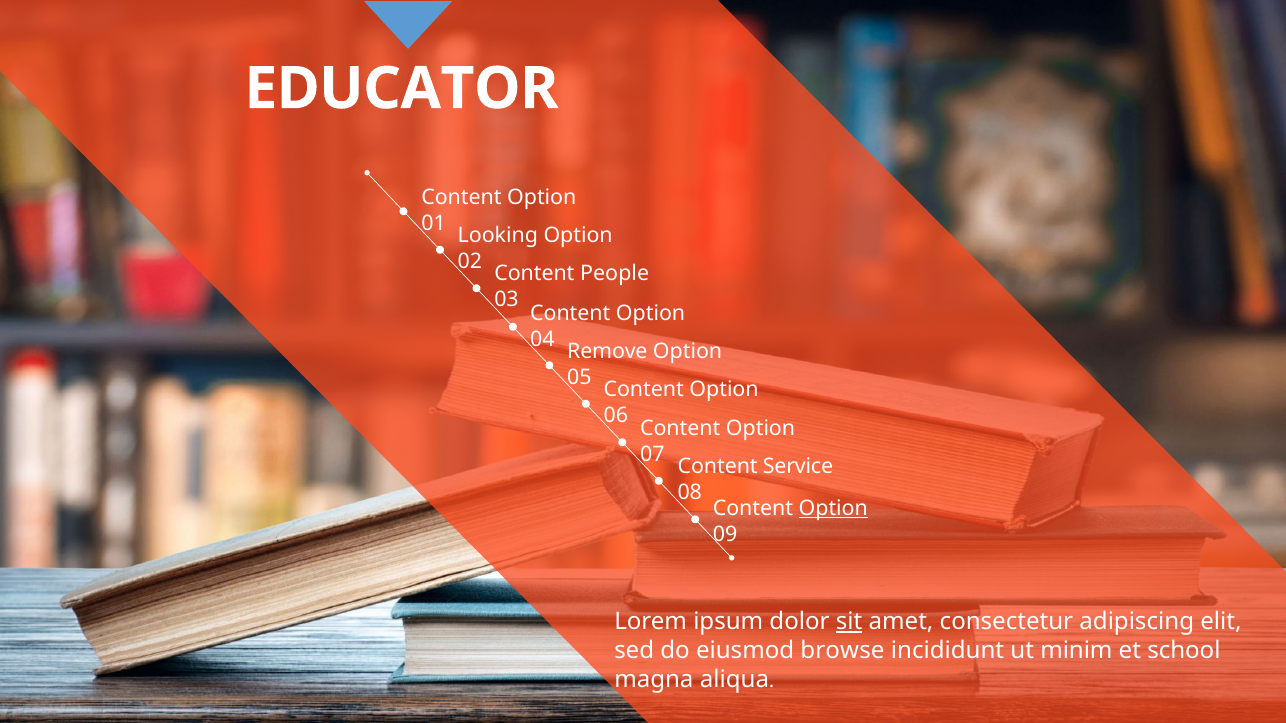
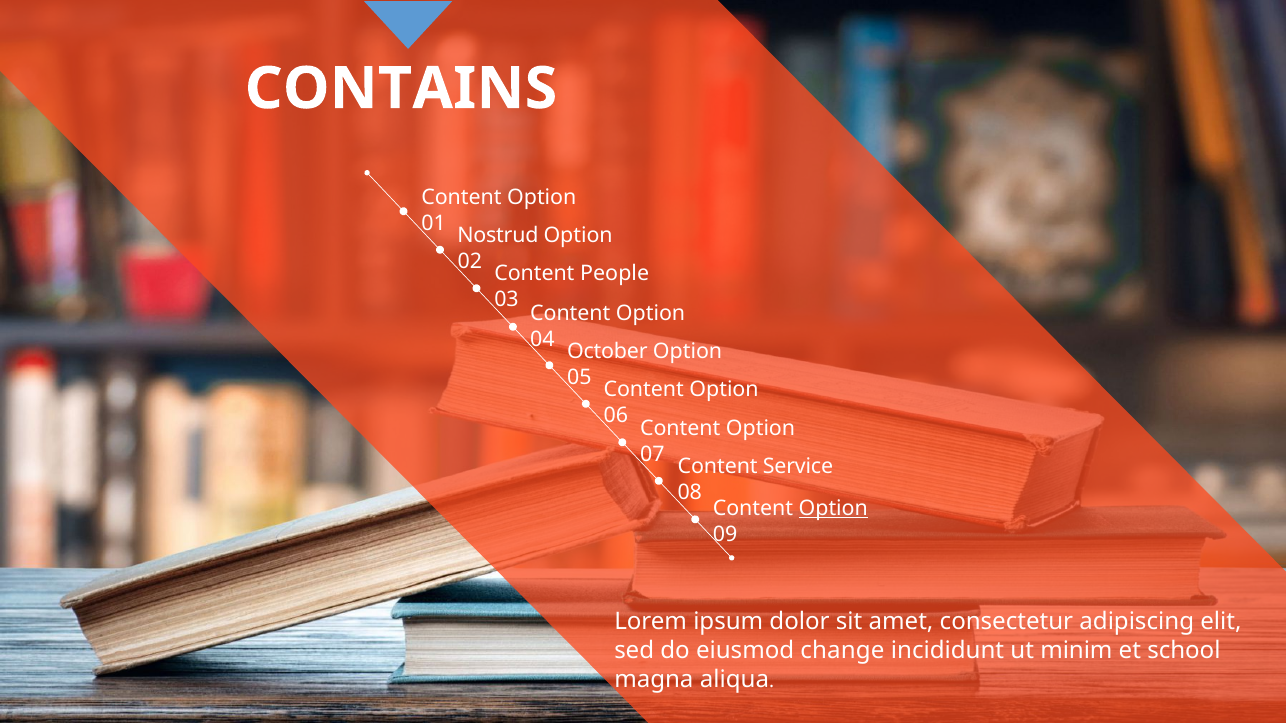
EDUCATOR: EDUCATOR -> CONTAINS (401, 89)
Looking: Looking -> Nostrud (498, 236)
Remove: Remove -> October (607, 352)
sit underline: present -> none (849, 622)
browse: browse -> change (842, 651)
